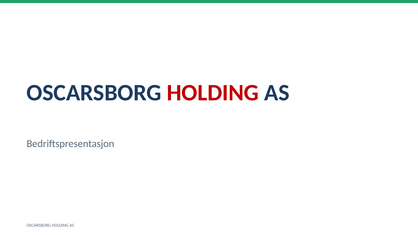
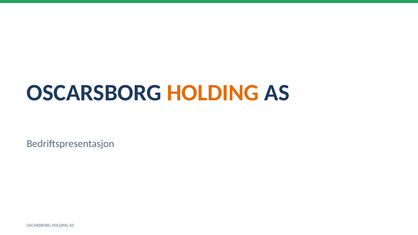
HOLDING colour: red -> orange (213, 93)
